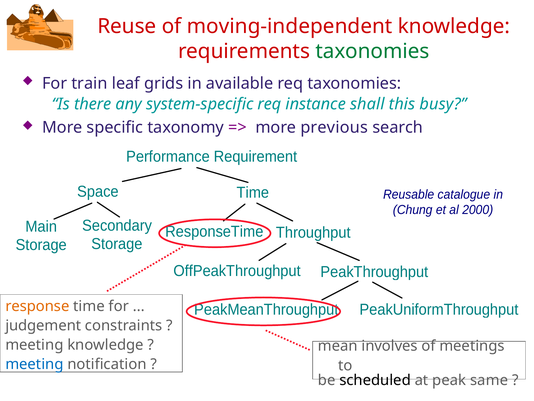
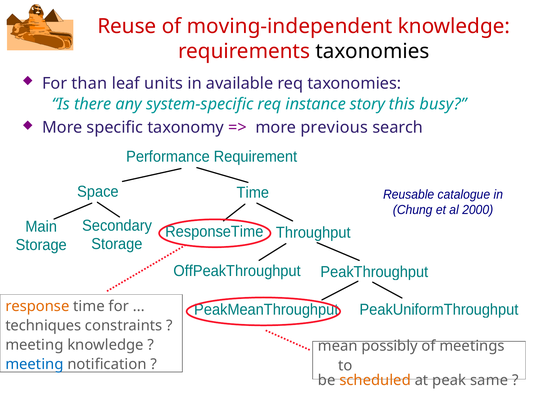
taxonomies colour: green -> black (372, 51)
train: train -> than (89, 83)
grids: grids -> units (164, 83)
shall: shall -> story (368, 104)
judgement: judgement -> techniques (43, 325)
involves: involves -> possibly (390, 345)
scheduled colour: black -> orange (375, 380)
